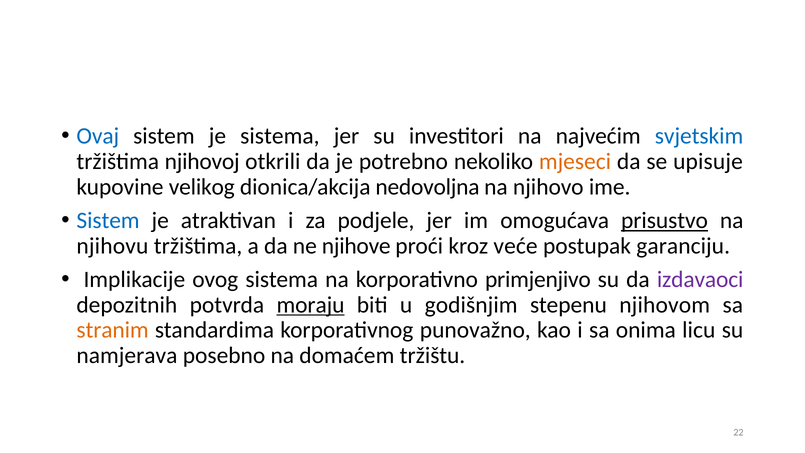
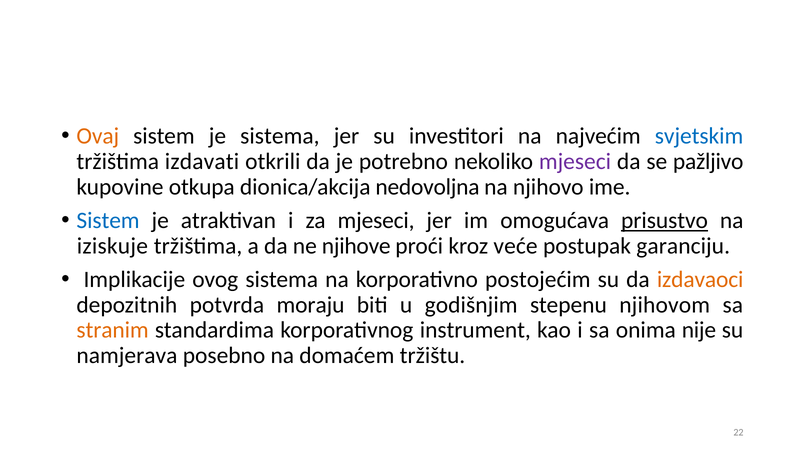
Ovaj colour: blue -> orange (98, 136)
njihovoj: njihovoj -> izdavati (202, 161)
mjeseci colour: orange -> purple (575, 161)
upisuje: upisuje -> pažljivo (708, 161)
velikog: velikog -> otkupa (202, 187)
za podjele: podjele -> mjeseci (376, 220)
njihovu: njihovu -> iziskuje (112, 246)
primjenjivo: primjenjivo -> postojećim (538, 279)
izdavaoci colour: purple -> orange (700, 279)
moraju underline: present -> none (311, 305)
punovažno: punovažno -> instrument (475, 330)
licu: licu -> nije (699, 330)
